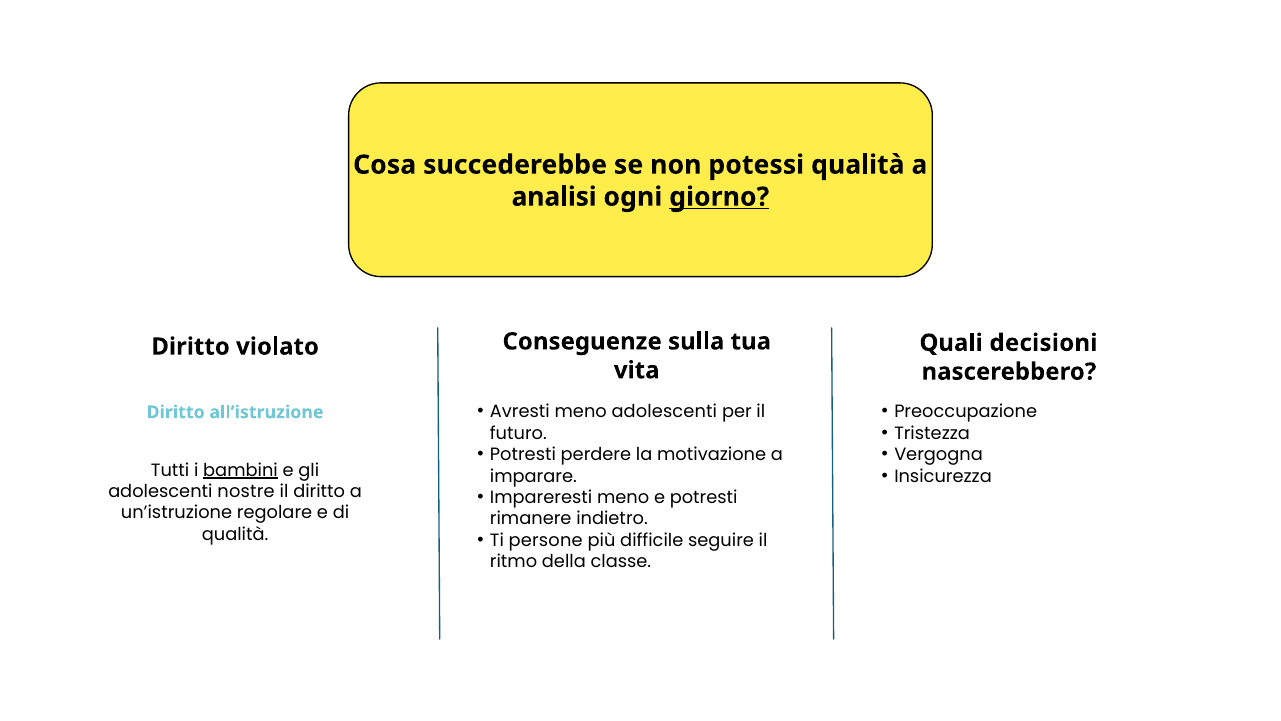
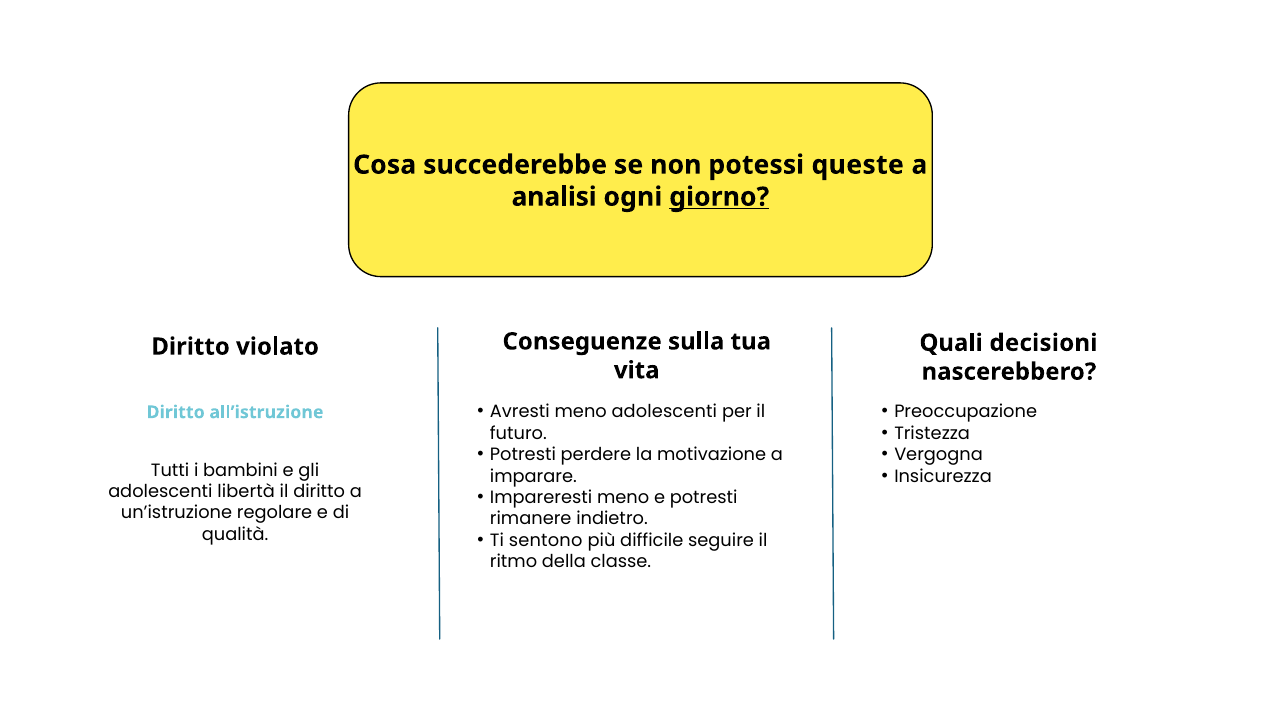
potessi qualità: qualità -> queste (858, 165)
bambini underline: present -> none (241, 470)
nostre: nostre -> libertà (246, 491)
persone: persone -> sentono (546, 540)
